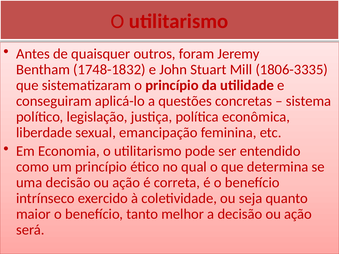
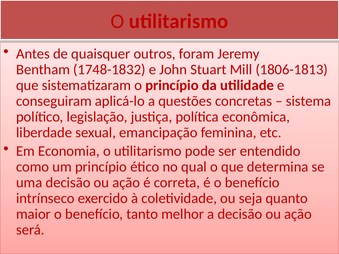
1806-3335: 1806-3335 -> 1806-1813 (292, 70)
